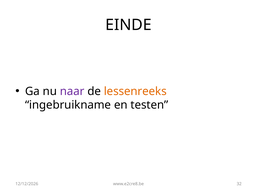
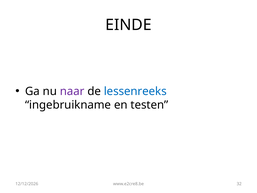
lessenreeks colour: orange -> blue (135, 91)
